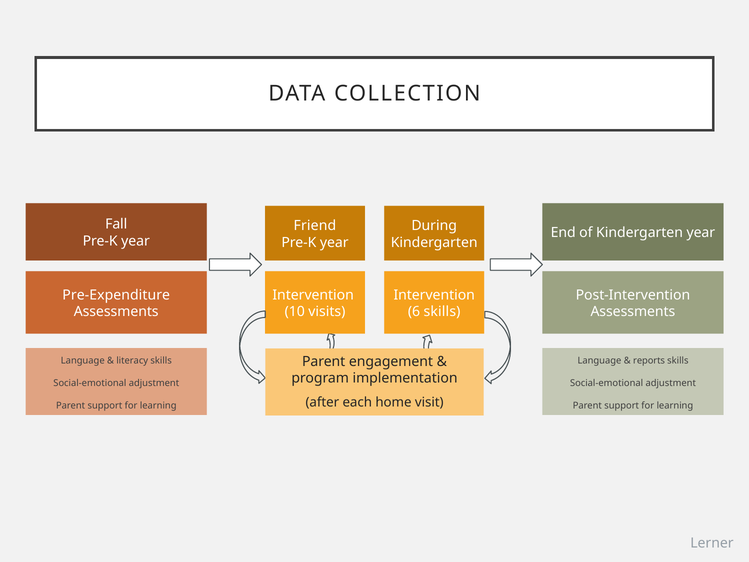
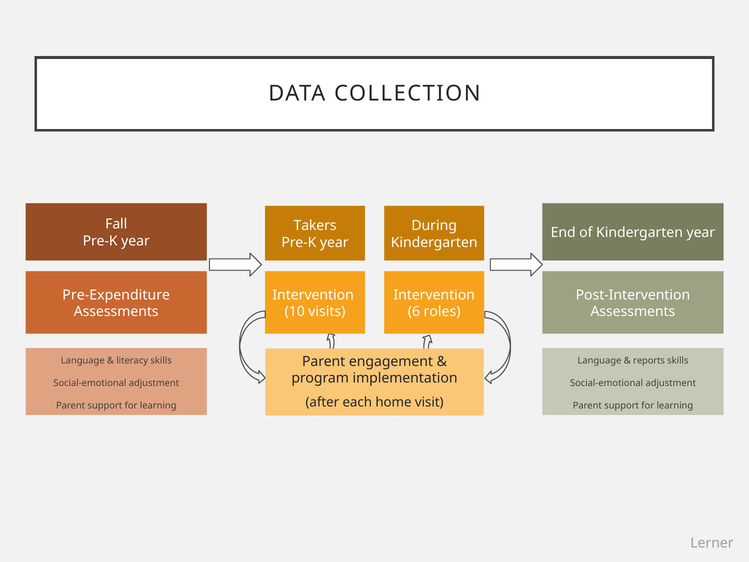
Friend: Friend -> Takers (315, 226)
6 skills: skills -> roles (442, 312)
